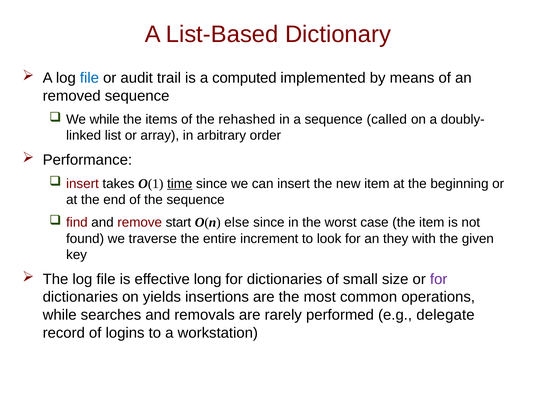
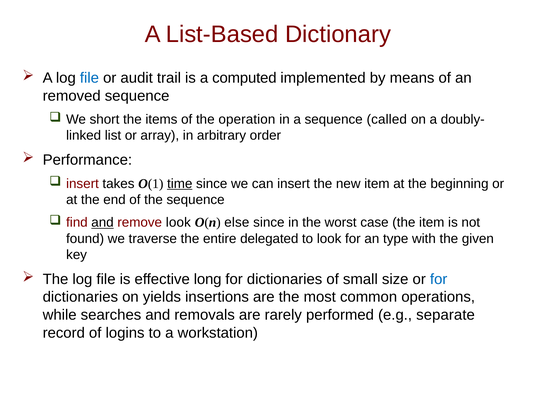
We while: while -> short (105, 119)
rehashed: rehashed -> operation (247, 119)
and underline: none -> present (103, 223)
remove start: start -> look (178, 223)
increment: increment -> delegated (269, 239)
they: they -> type (396, 239)
for colour: purple -> blue (439, 279)
delegate: delegate -> separate (446, 315)
